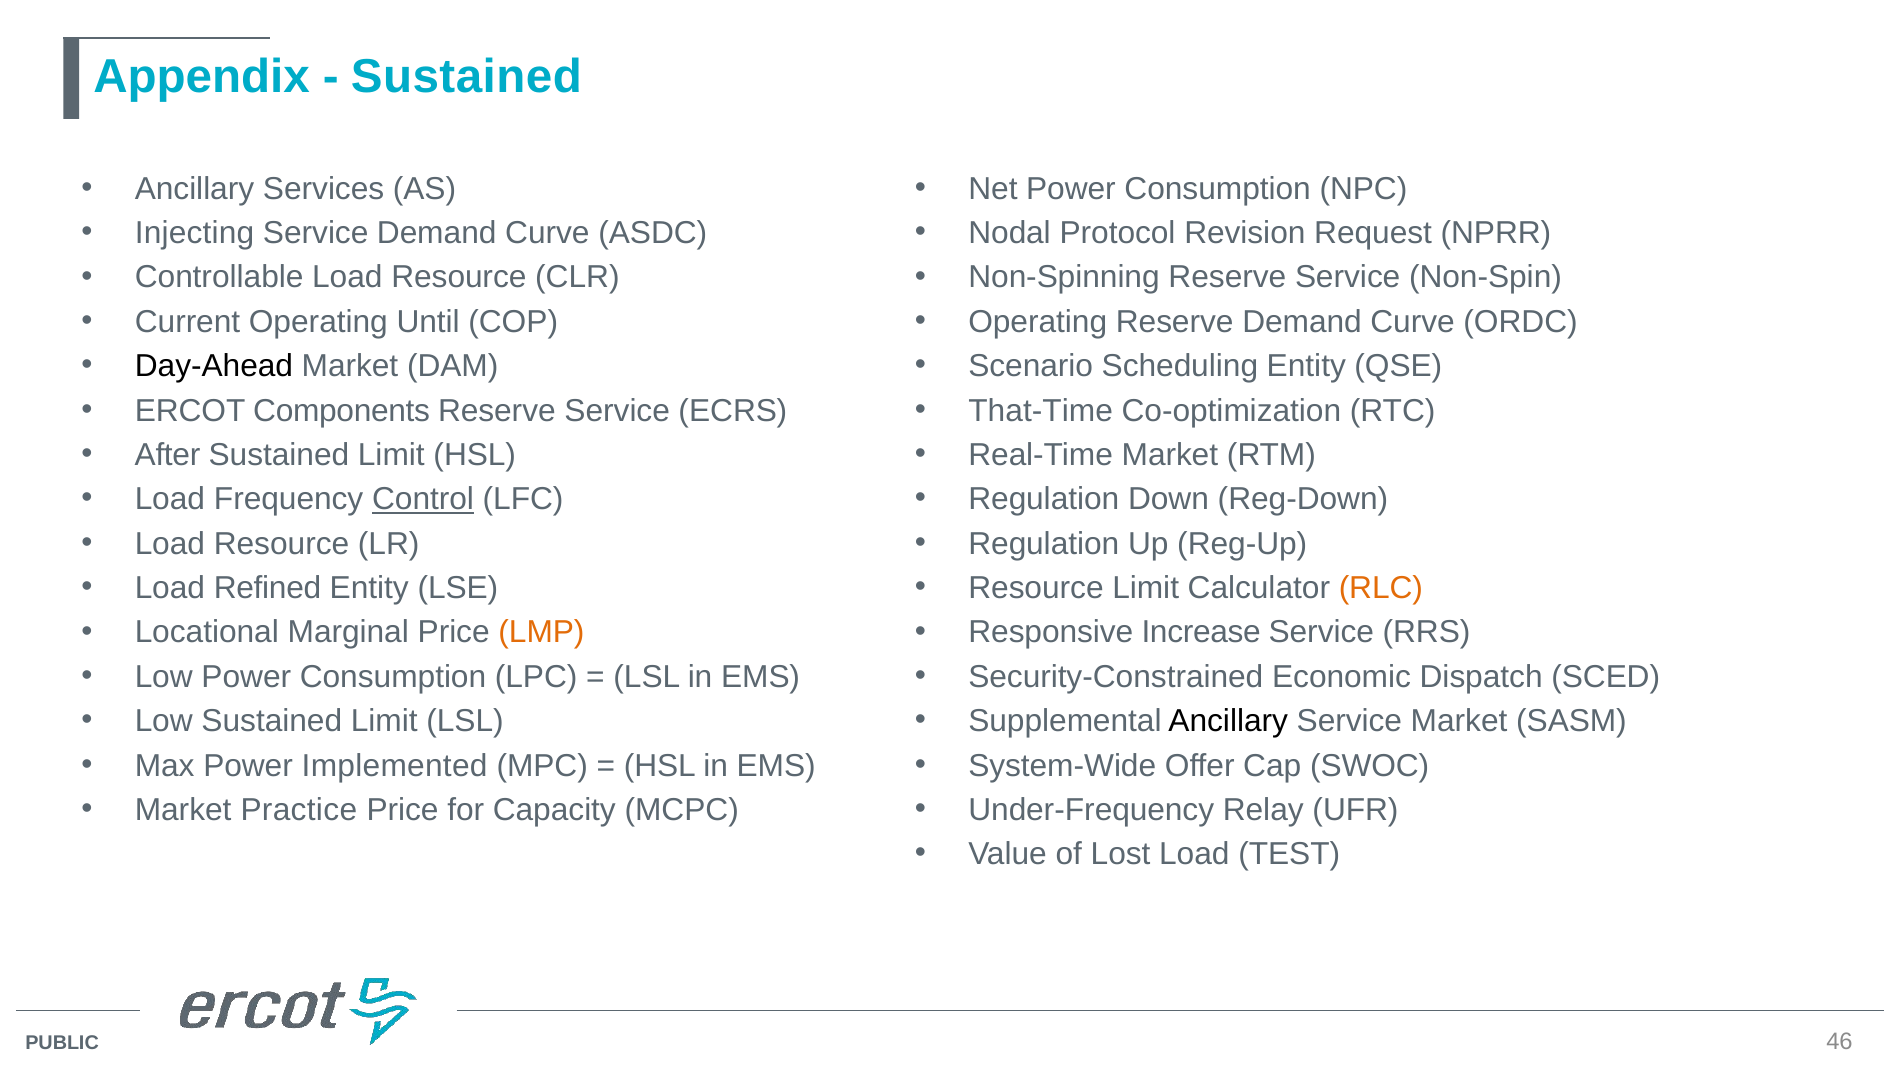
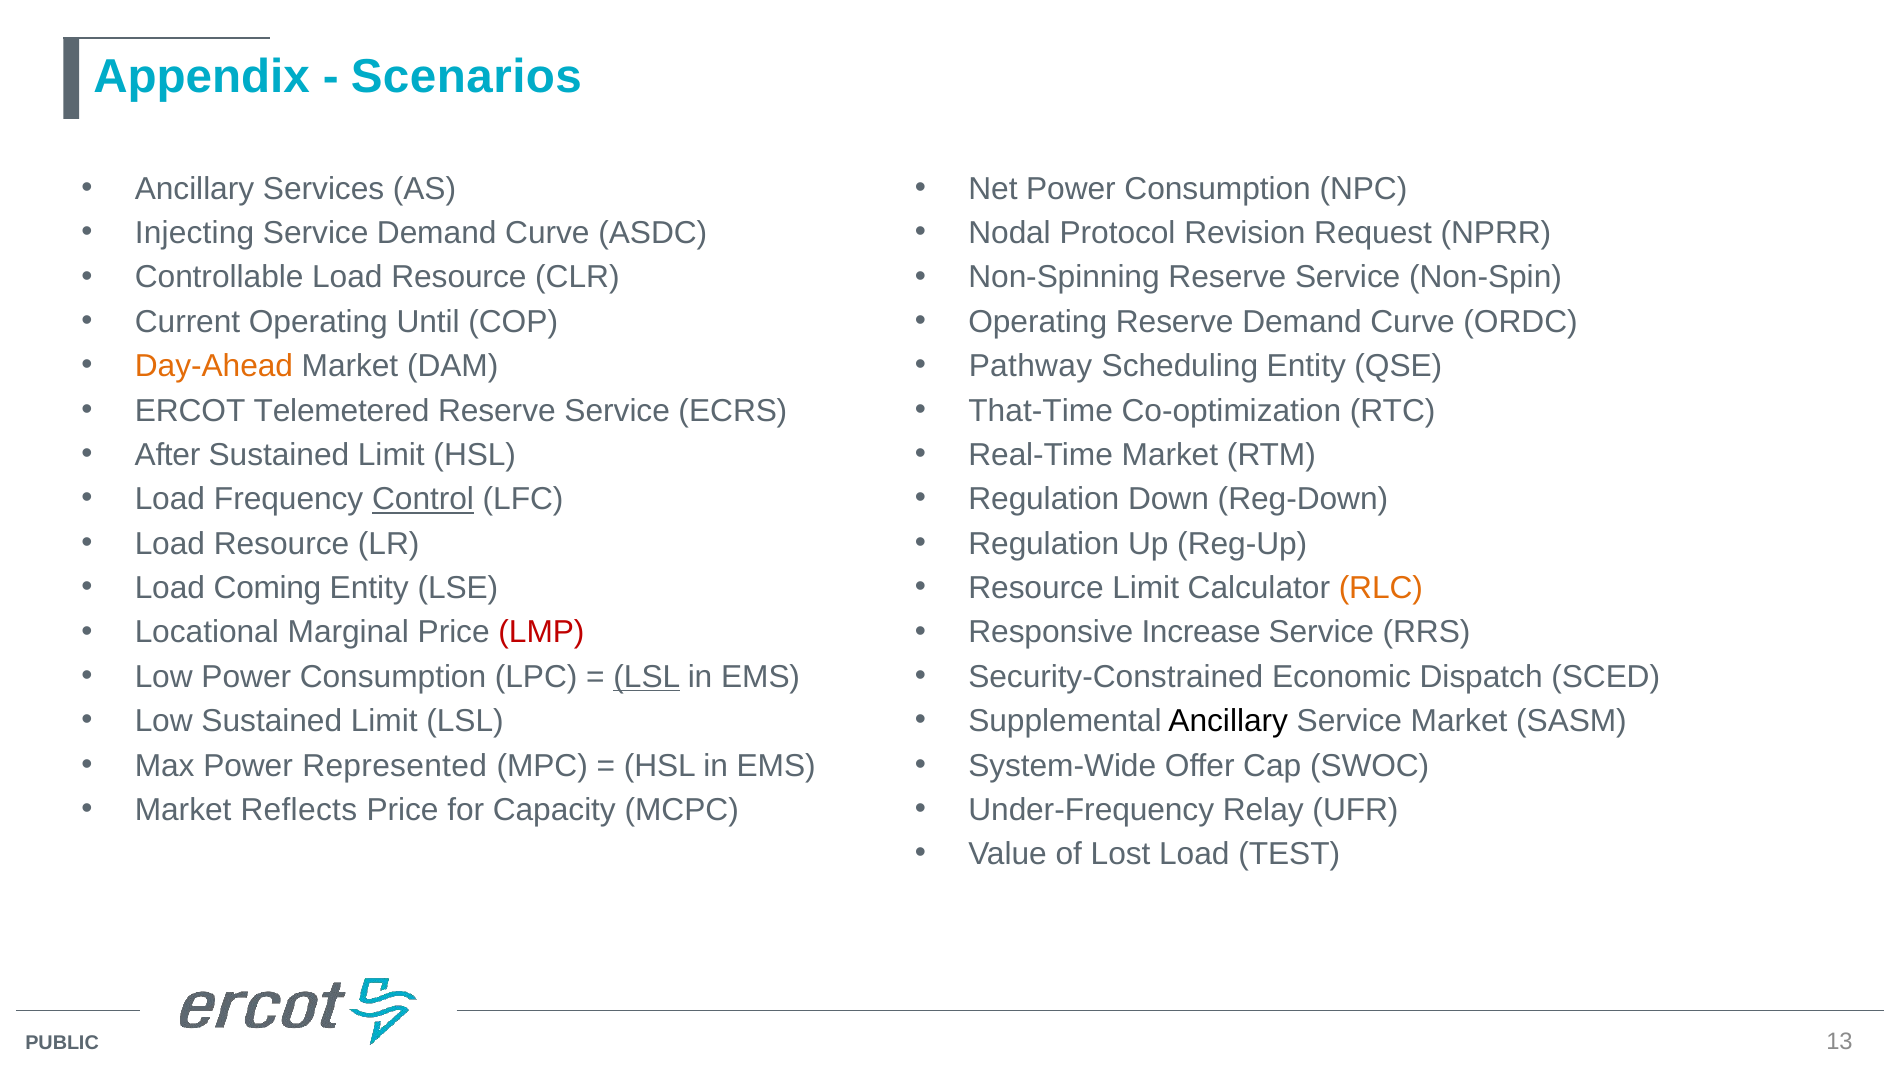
Sustained: Sustained -> Scenarios (466, 77)
Day-Ahead colour: black -> orange (214, 366)
Scenario: Scenario -> Pathway (1030, 366)
Components: Components -> Telemetered (342, 411)
Refined: Refined -> Coming (268, 588)
LMP colour: orange -> red (541, 633)
LSL underline: none -> present (647, 677)
Implemented: Implemented -> Represented (395, 766)
Practice: Practice -> Reflects (299, 810)
46: 46 -> 13 (1839, 1042)
